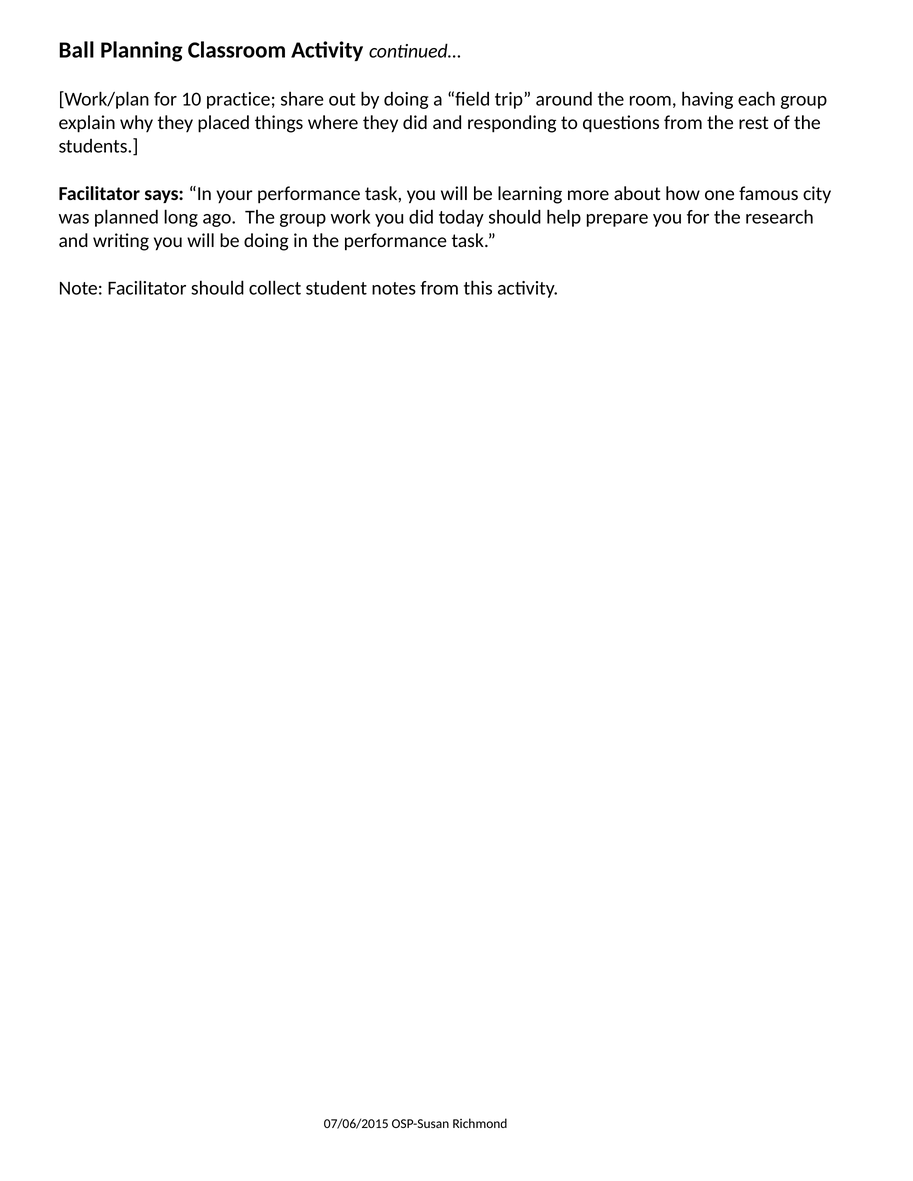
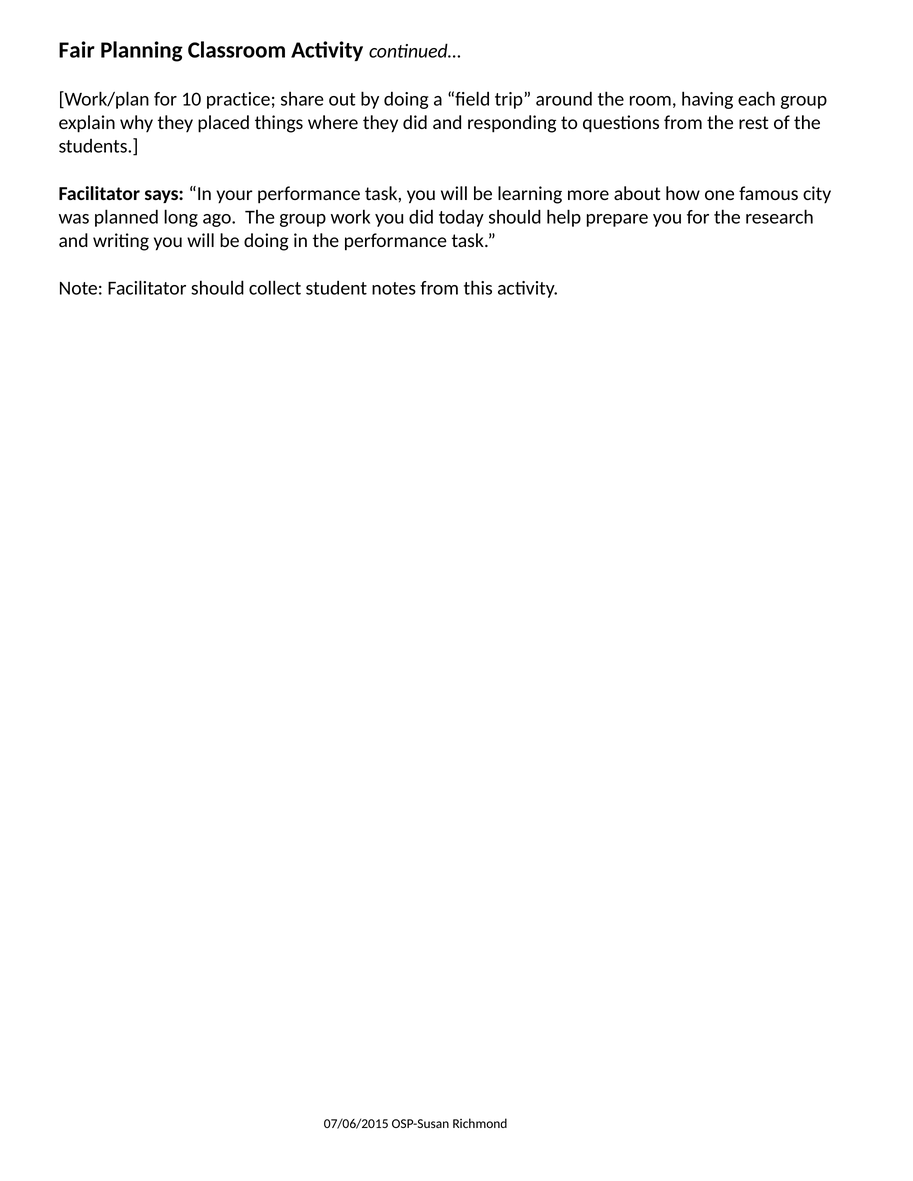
Ball: Ball -> Fair (77, 50)
